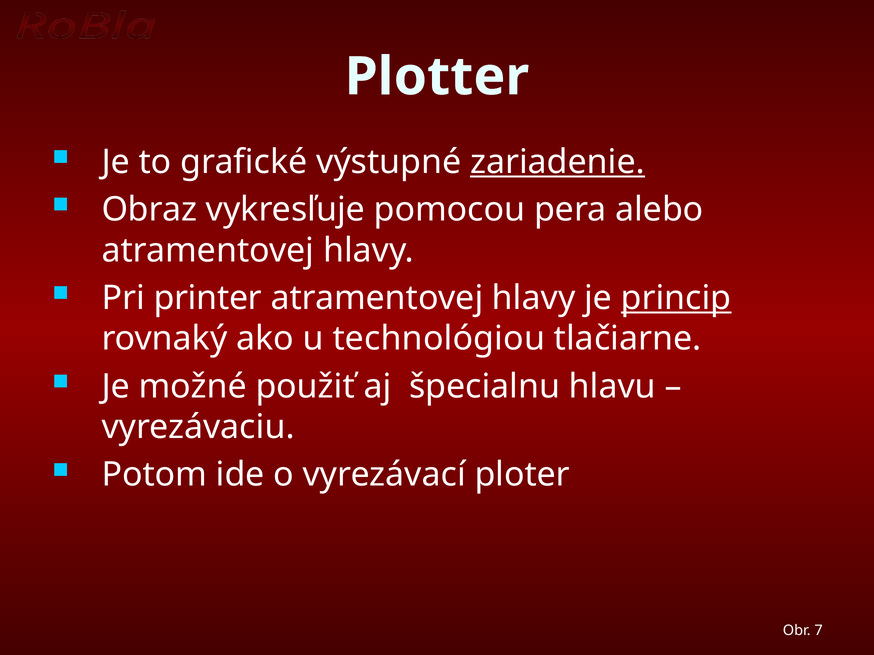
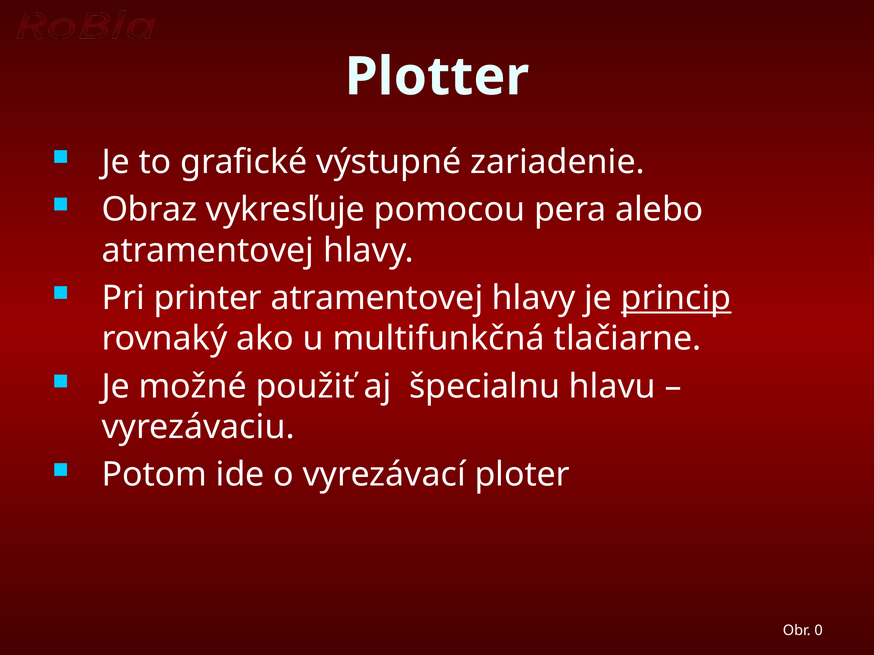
zariadenie underline: present -> none (557, 162)
technológiou: technológiou -> multifunkčná (439, 339)
7: 7 -> 0 (819, 631)
